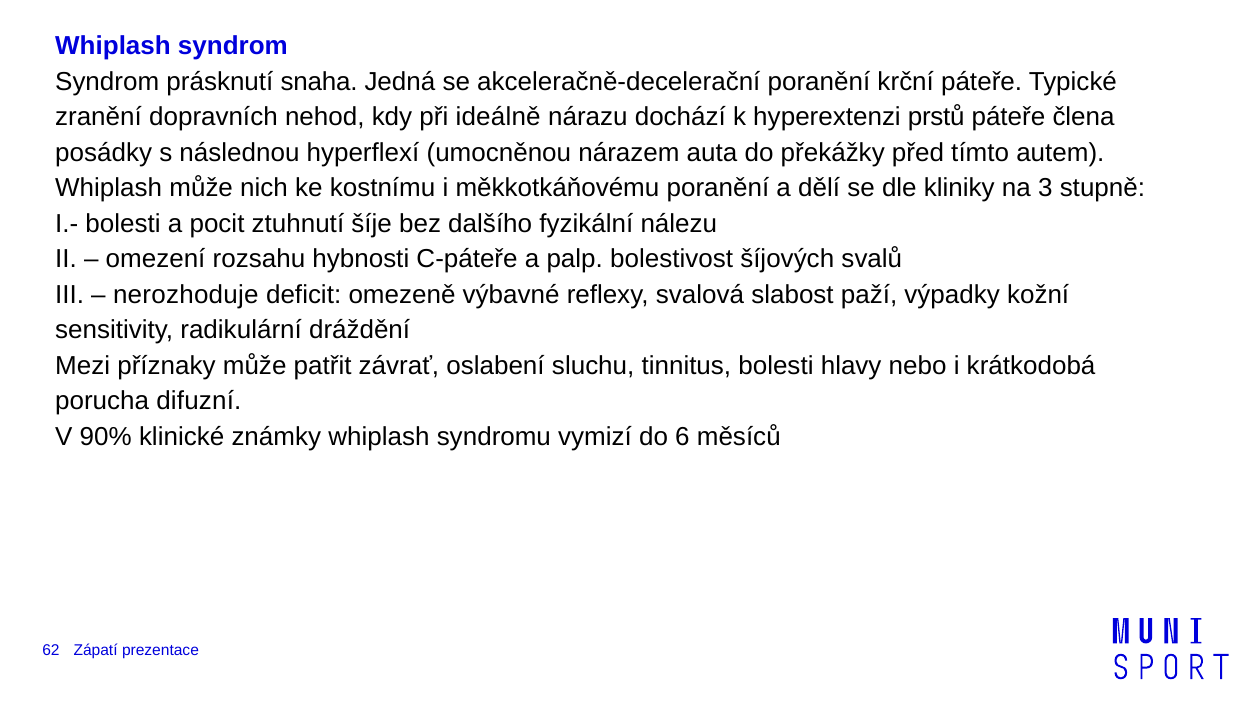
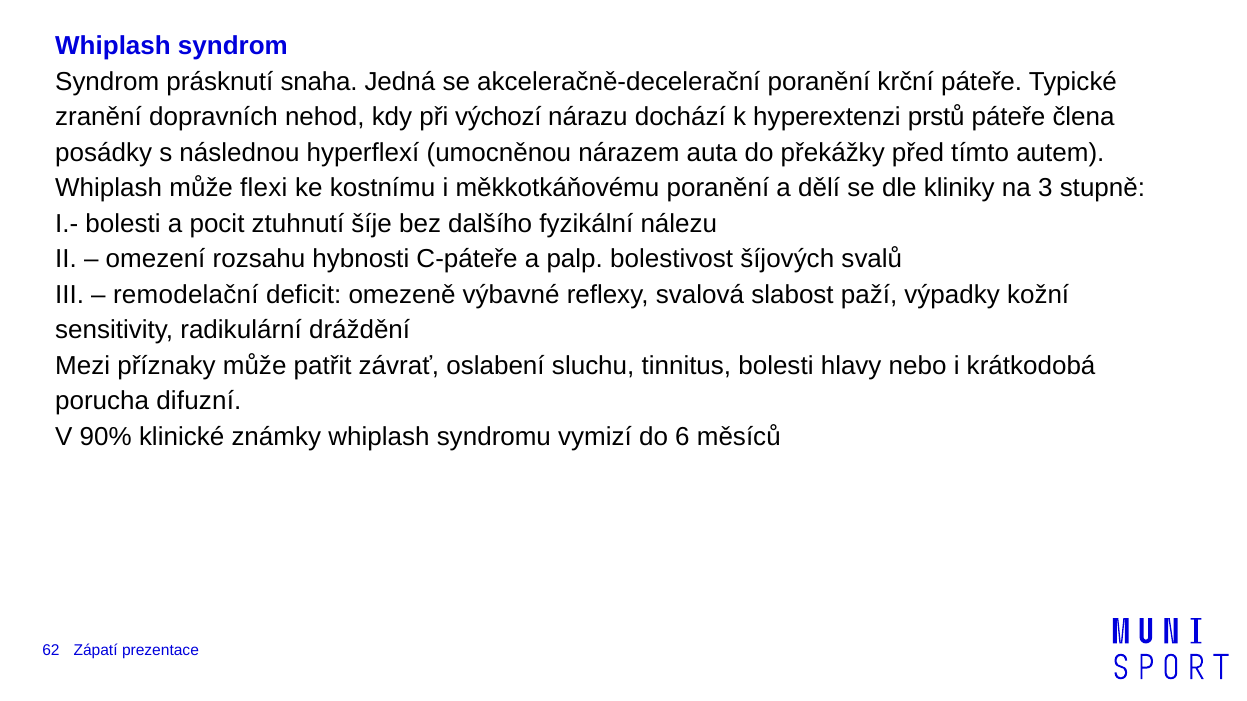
ideálně: ideálně -> výchozí (498, 117)
nich: nich -> flexi (264, 188)
nerozhoduje: nerozhoduje -> remodelační (186, 295)
